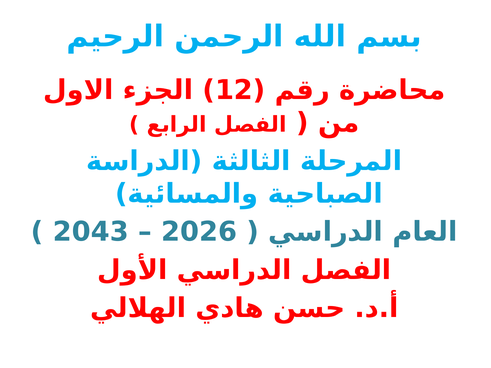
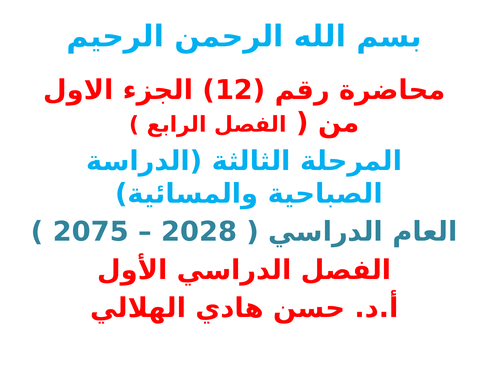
2043: 2043 -> 2075 (91, 232)
2026: 2026 -> 2028 (199, 232)
